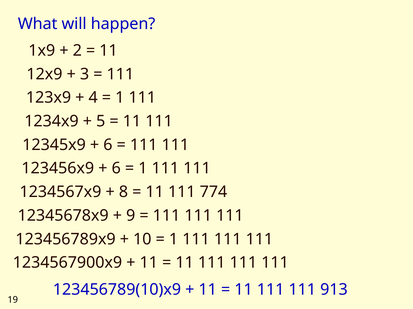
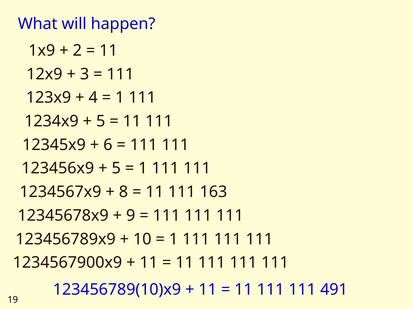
6: 6 -> 5 (116, 169)
774: 774 -> 163 (213, 192)
913: 913 -> 491 (334, 290)
